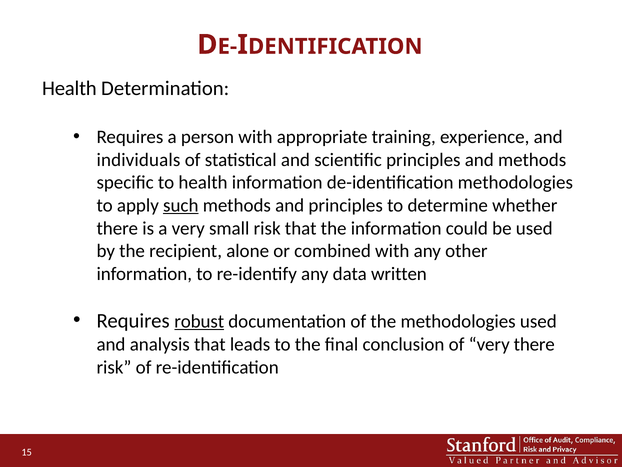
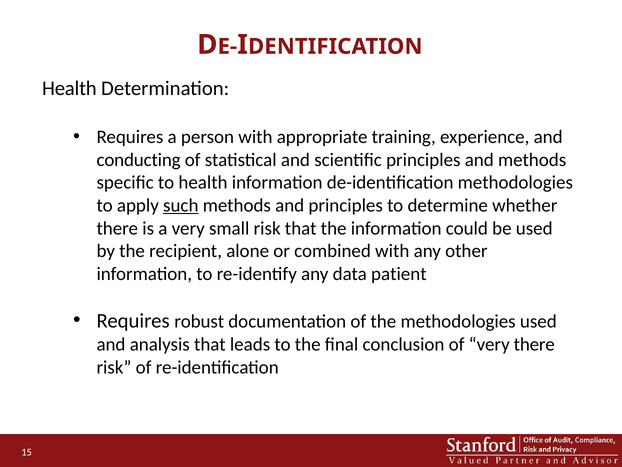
individuals: individuals -> conducting (139, 160)
written: written -> patient (399, 274)
robust underline: present -> none (199, 321)
